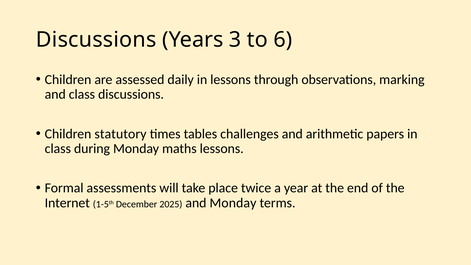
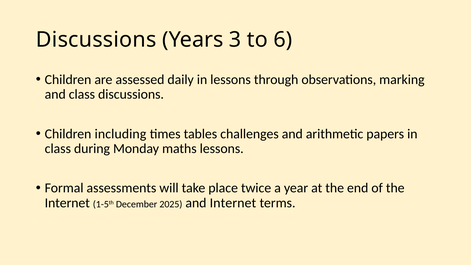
statutory: statutory -> including (120, 134)
and Monday: Monday -> Internet (233, 203)
